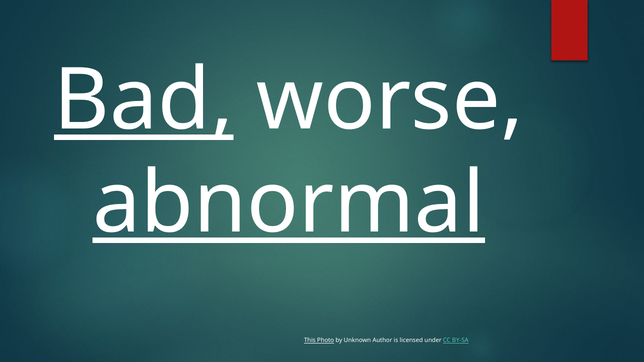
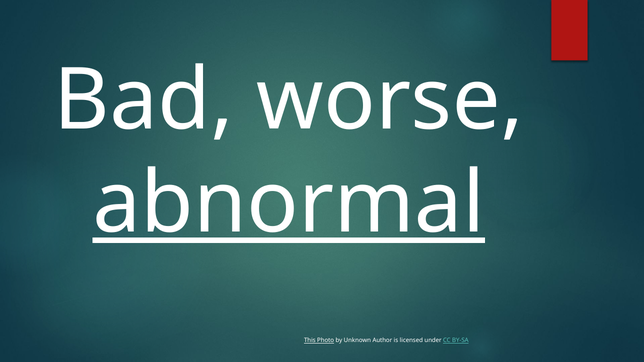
Bad underline: present -> none (144, 100)
